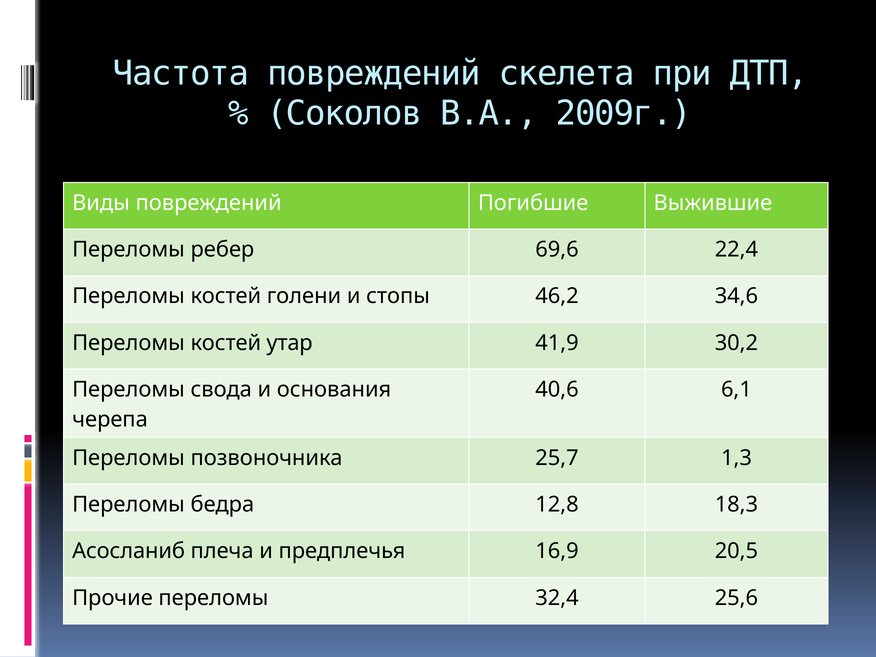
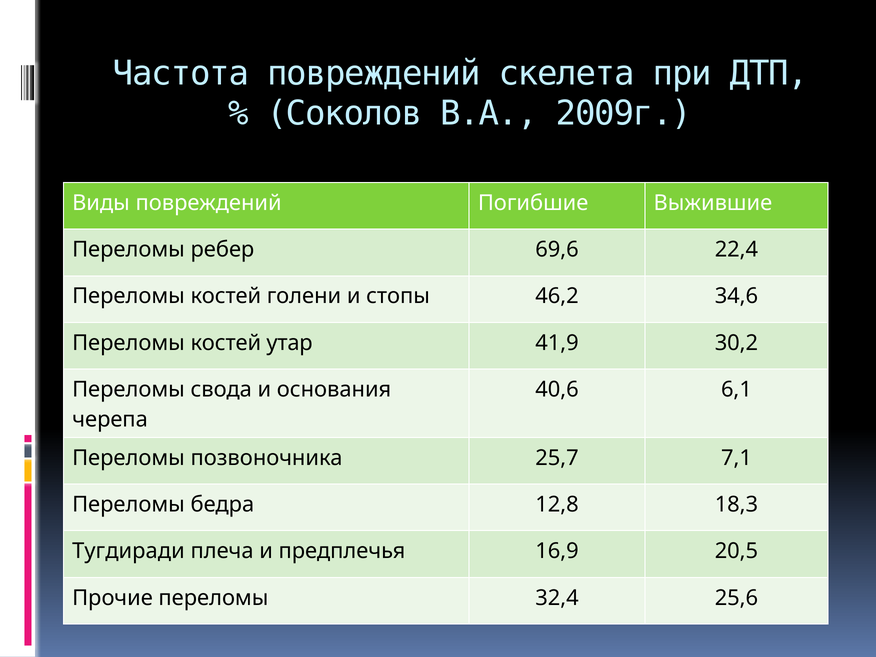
1,3: 1,3 -> 7,1 (737, 458)
Асосланиб: Асосланиб -> Тугдиради (128, 551)
